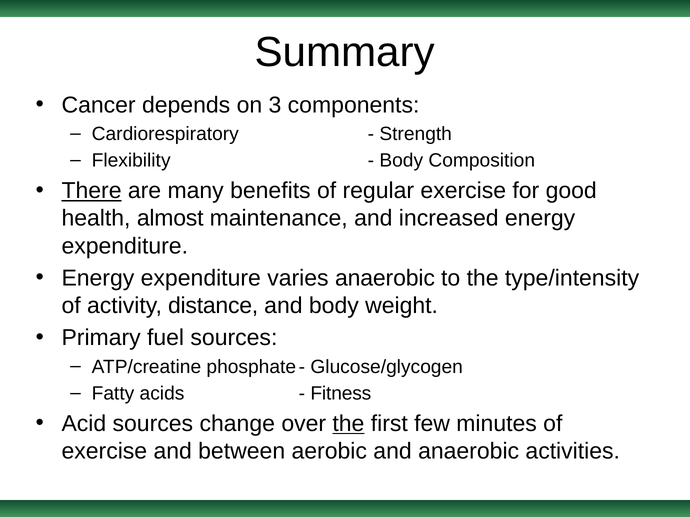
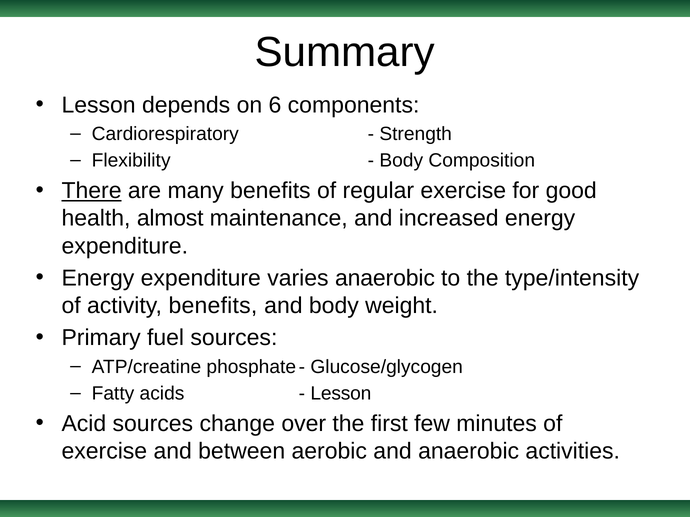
Cancer: Cancer -> Lesson (99, 105)
3: 3 -> 6 (275, 105)
activity distance: distance -> benefits (213, 306)
Fitness: Fitness -> Lesson (341, 394)
the underline: present -> none (348, 424)
